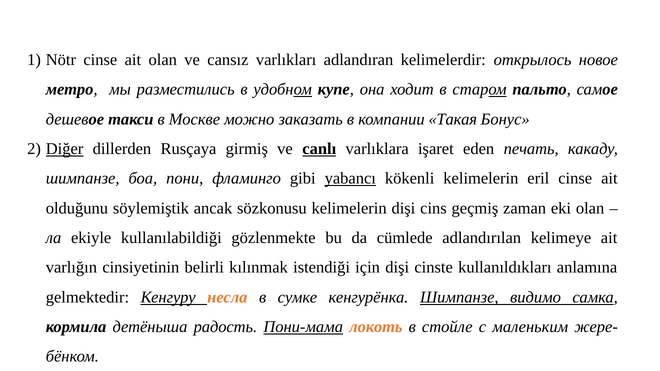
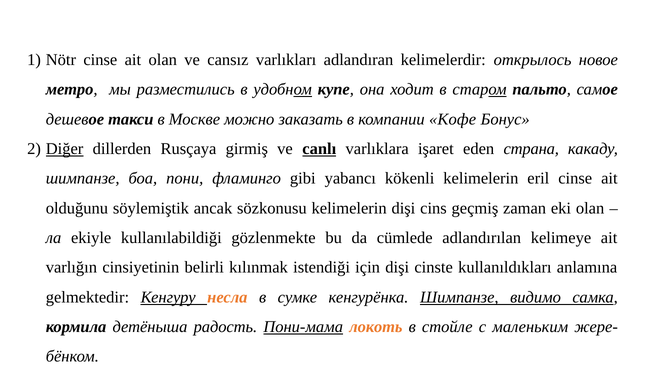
Такая: Такая -> Кофе (453, 119)
печать: печать -> страна (531, 149)
yabancı underline: present -> none (350, 179)
